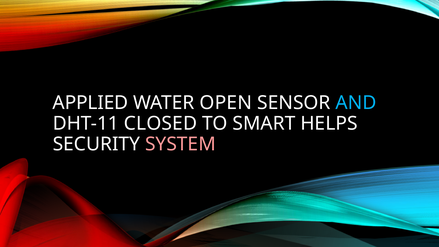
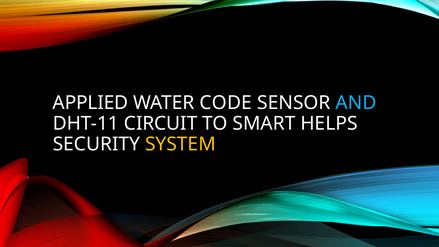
OPEN: OPEN -> CODE (226, 103)
CLOSED: CLOSED -> CIRCUIT (161, 123)
SYSTEM colour: pink -> yellow (180, 144)
